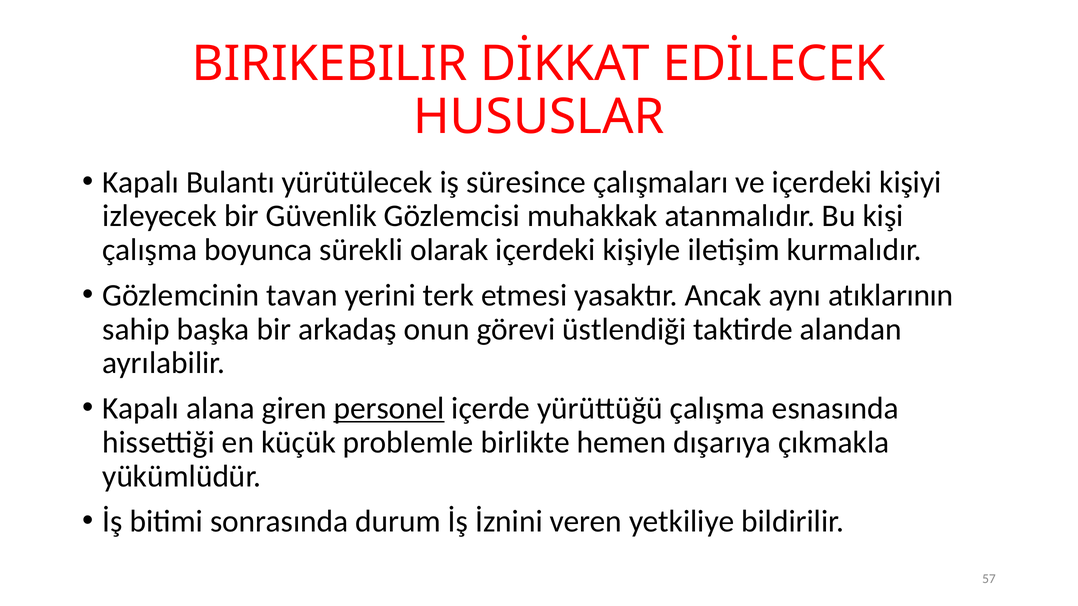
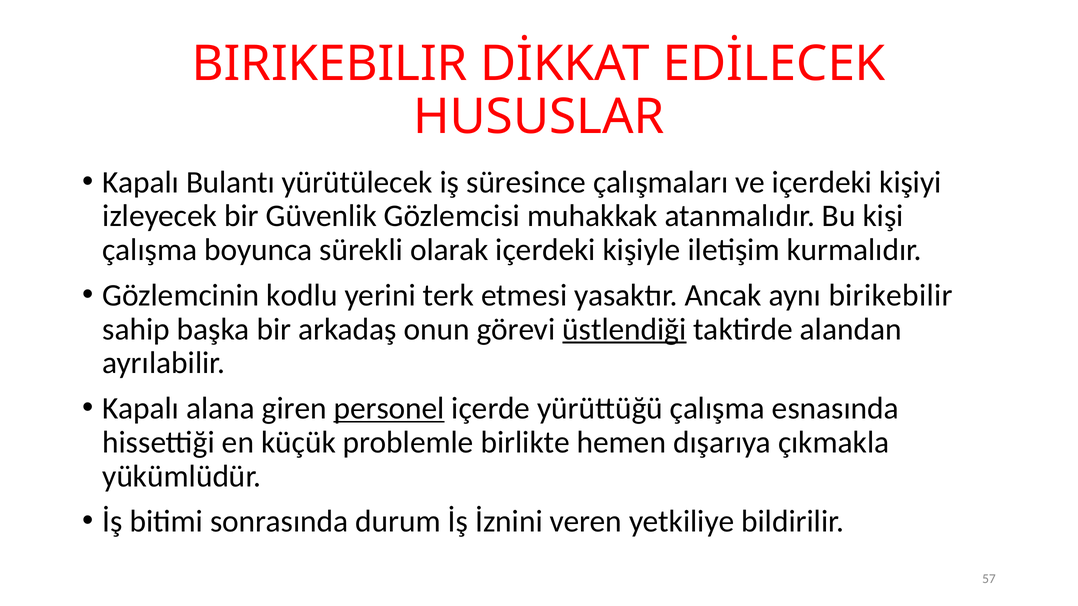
tavan: tavan -> kodlu (302, 295)
aynı atıklarının: atıklarının -> birikebilir (891, 295)
üstlendiği underline: none -> present (624, 329)
